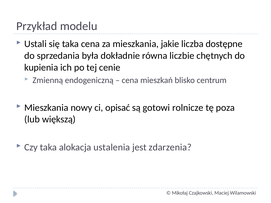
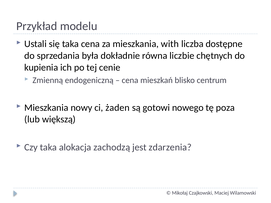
jakie: jakie -> with (170, 44)
opisać: opisać -> żaden (118, 108)
rolnicze: rolnicze -> nowego (188, 108)
ustalenia: ustalenia -> zachodzą (112, 147)
